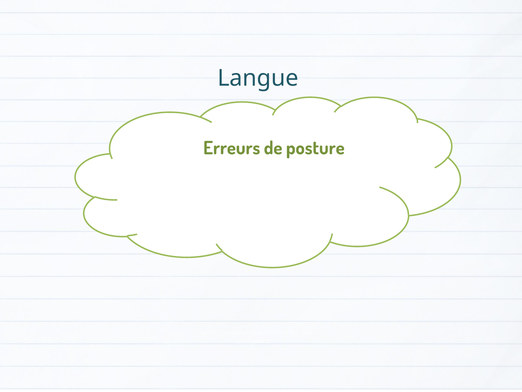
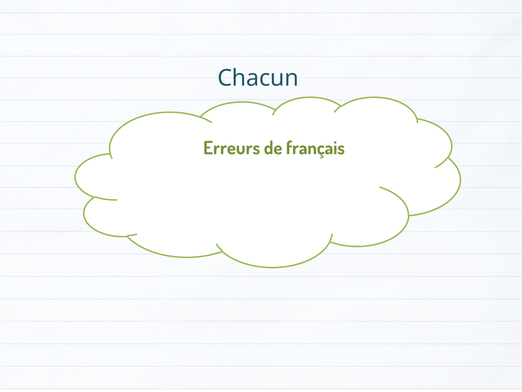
Langue: Langue -> Chacun (258, 78)
posture: posture -> français (315, 148)
